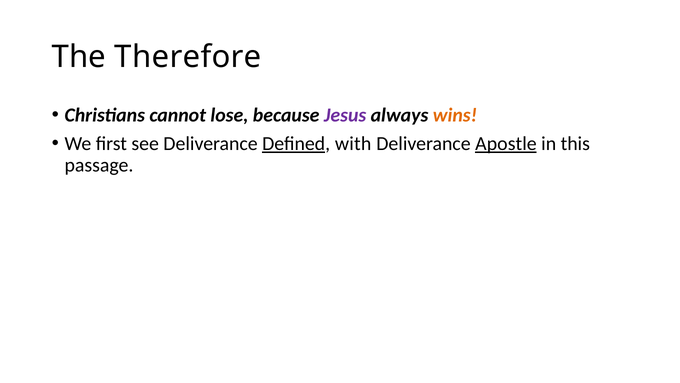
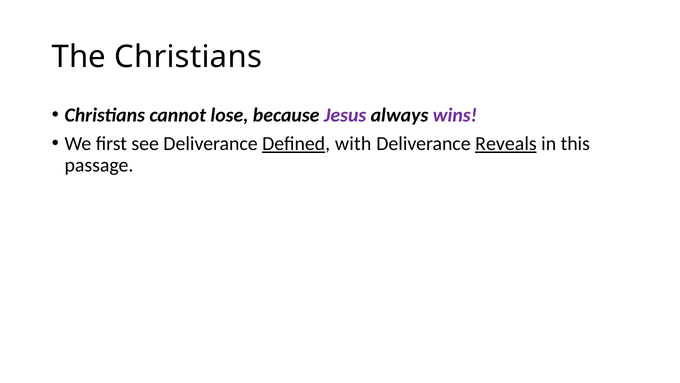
The Therefore: Therefore -> Christians (188, 57)
wins colour: orange -> purple (455, 115)
Apostle: Apostle -> Reveals (506, 143)
